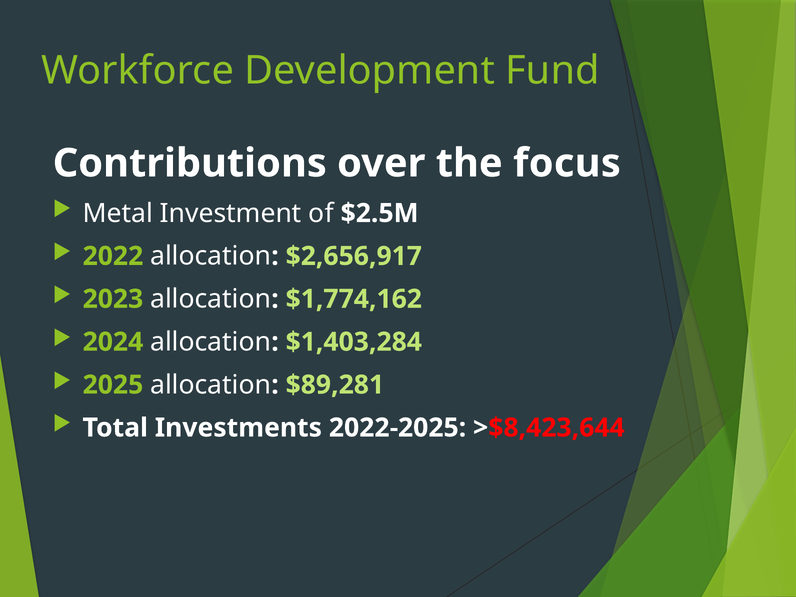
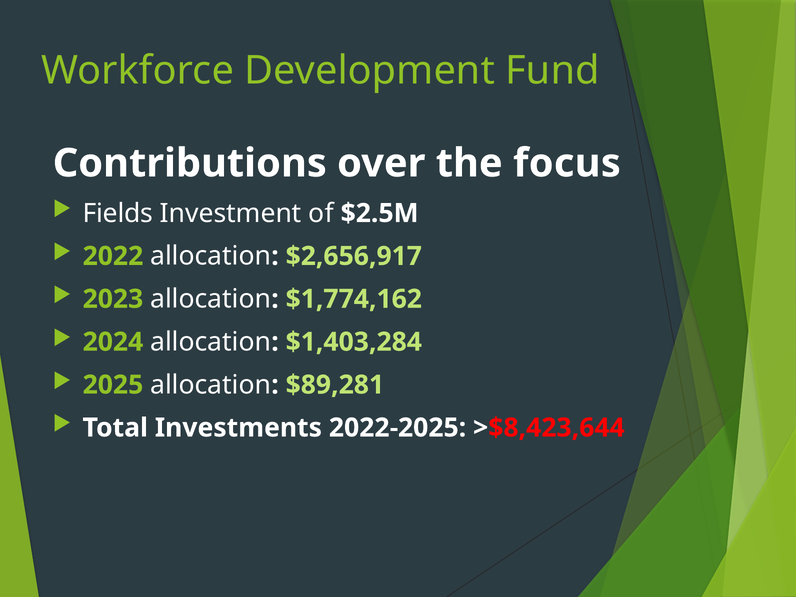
Metal: Metal -> Fields (118, 213)
